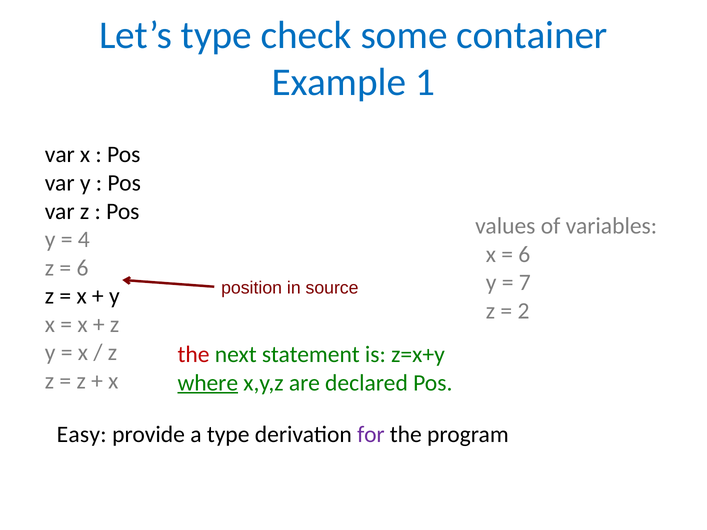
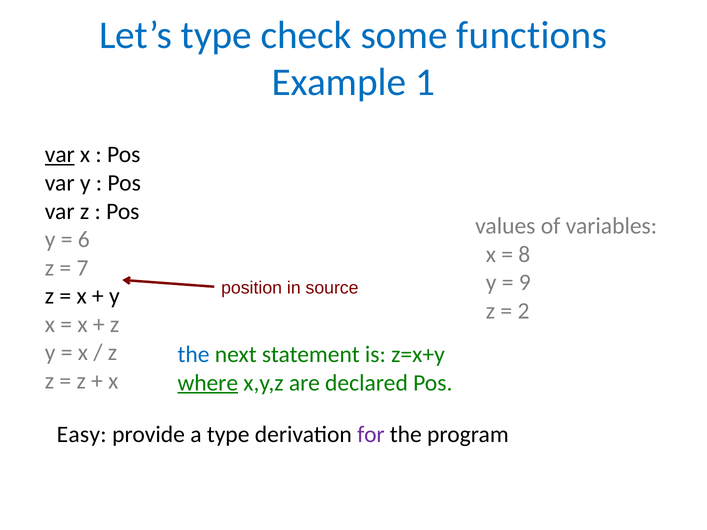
container: container -> functions (532, 35)
var underline: none -> present (60, 155)
4: 4 -> 6 (84, 240)
6: 6 -> 8 (524, 254)
6: 6 -> 7 (83, 268)
7: 7 -> 9 (525, 283)
the colour: red -> blue (194, 355)
